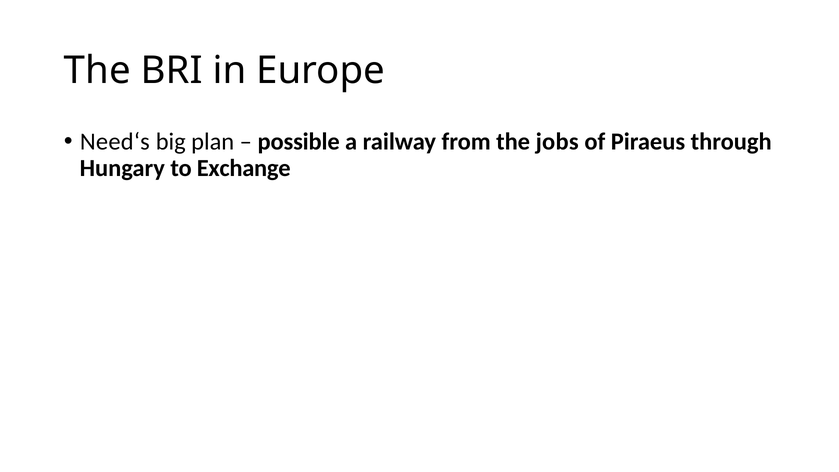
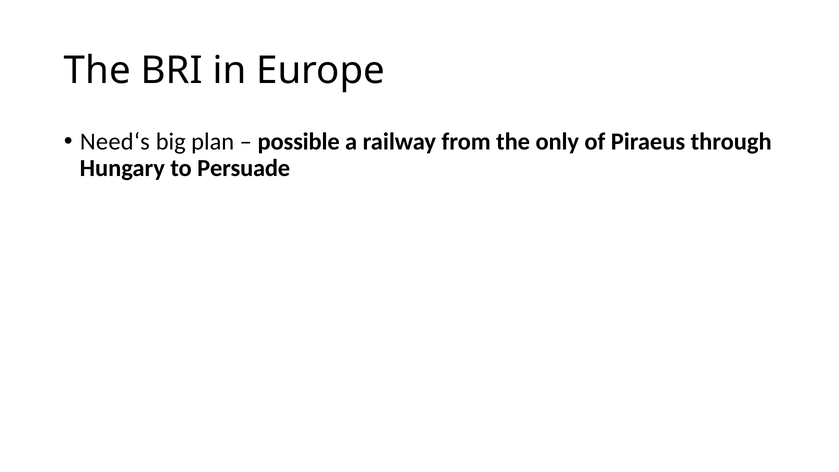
jobs: jobs -> only (557, 142)
Exchange: Exchange -> Persuade (244, 168)
